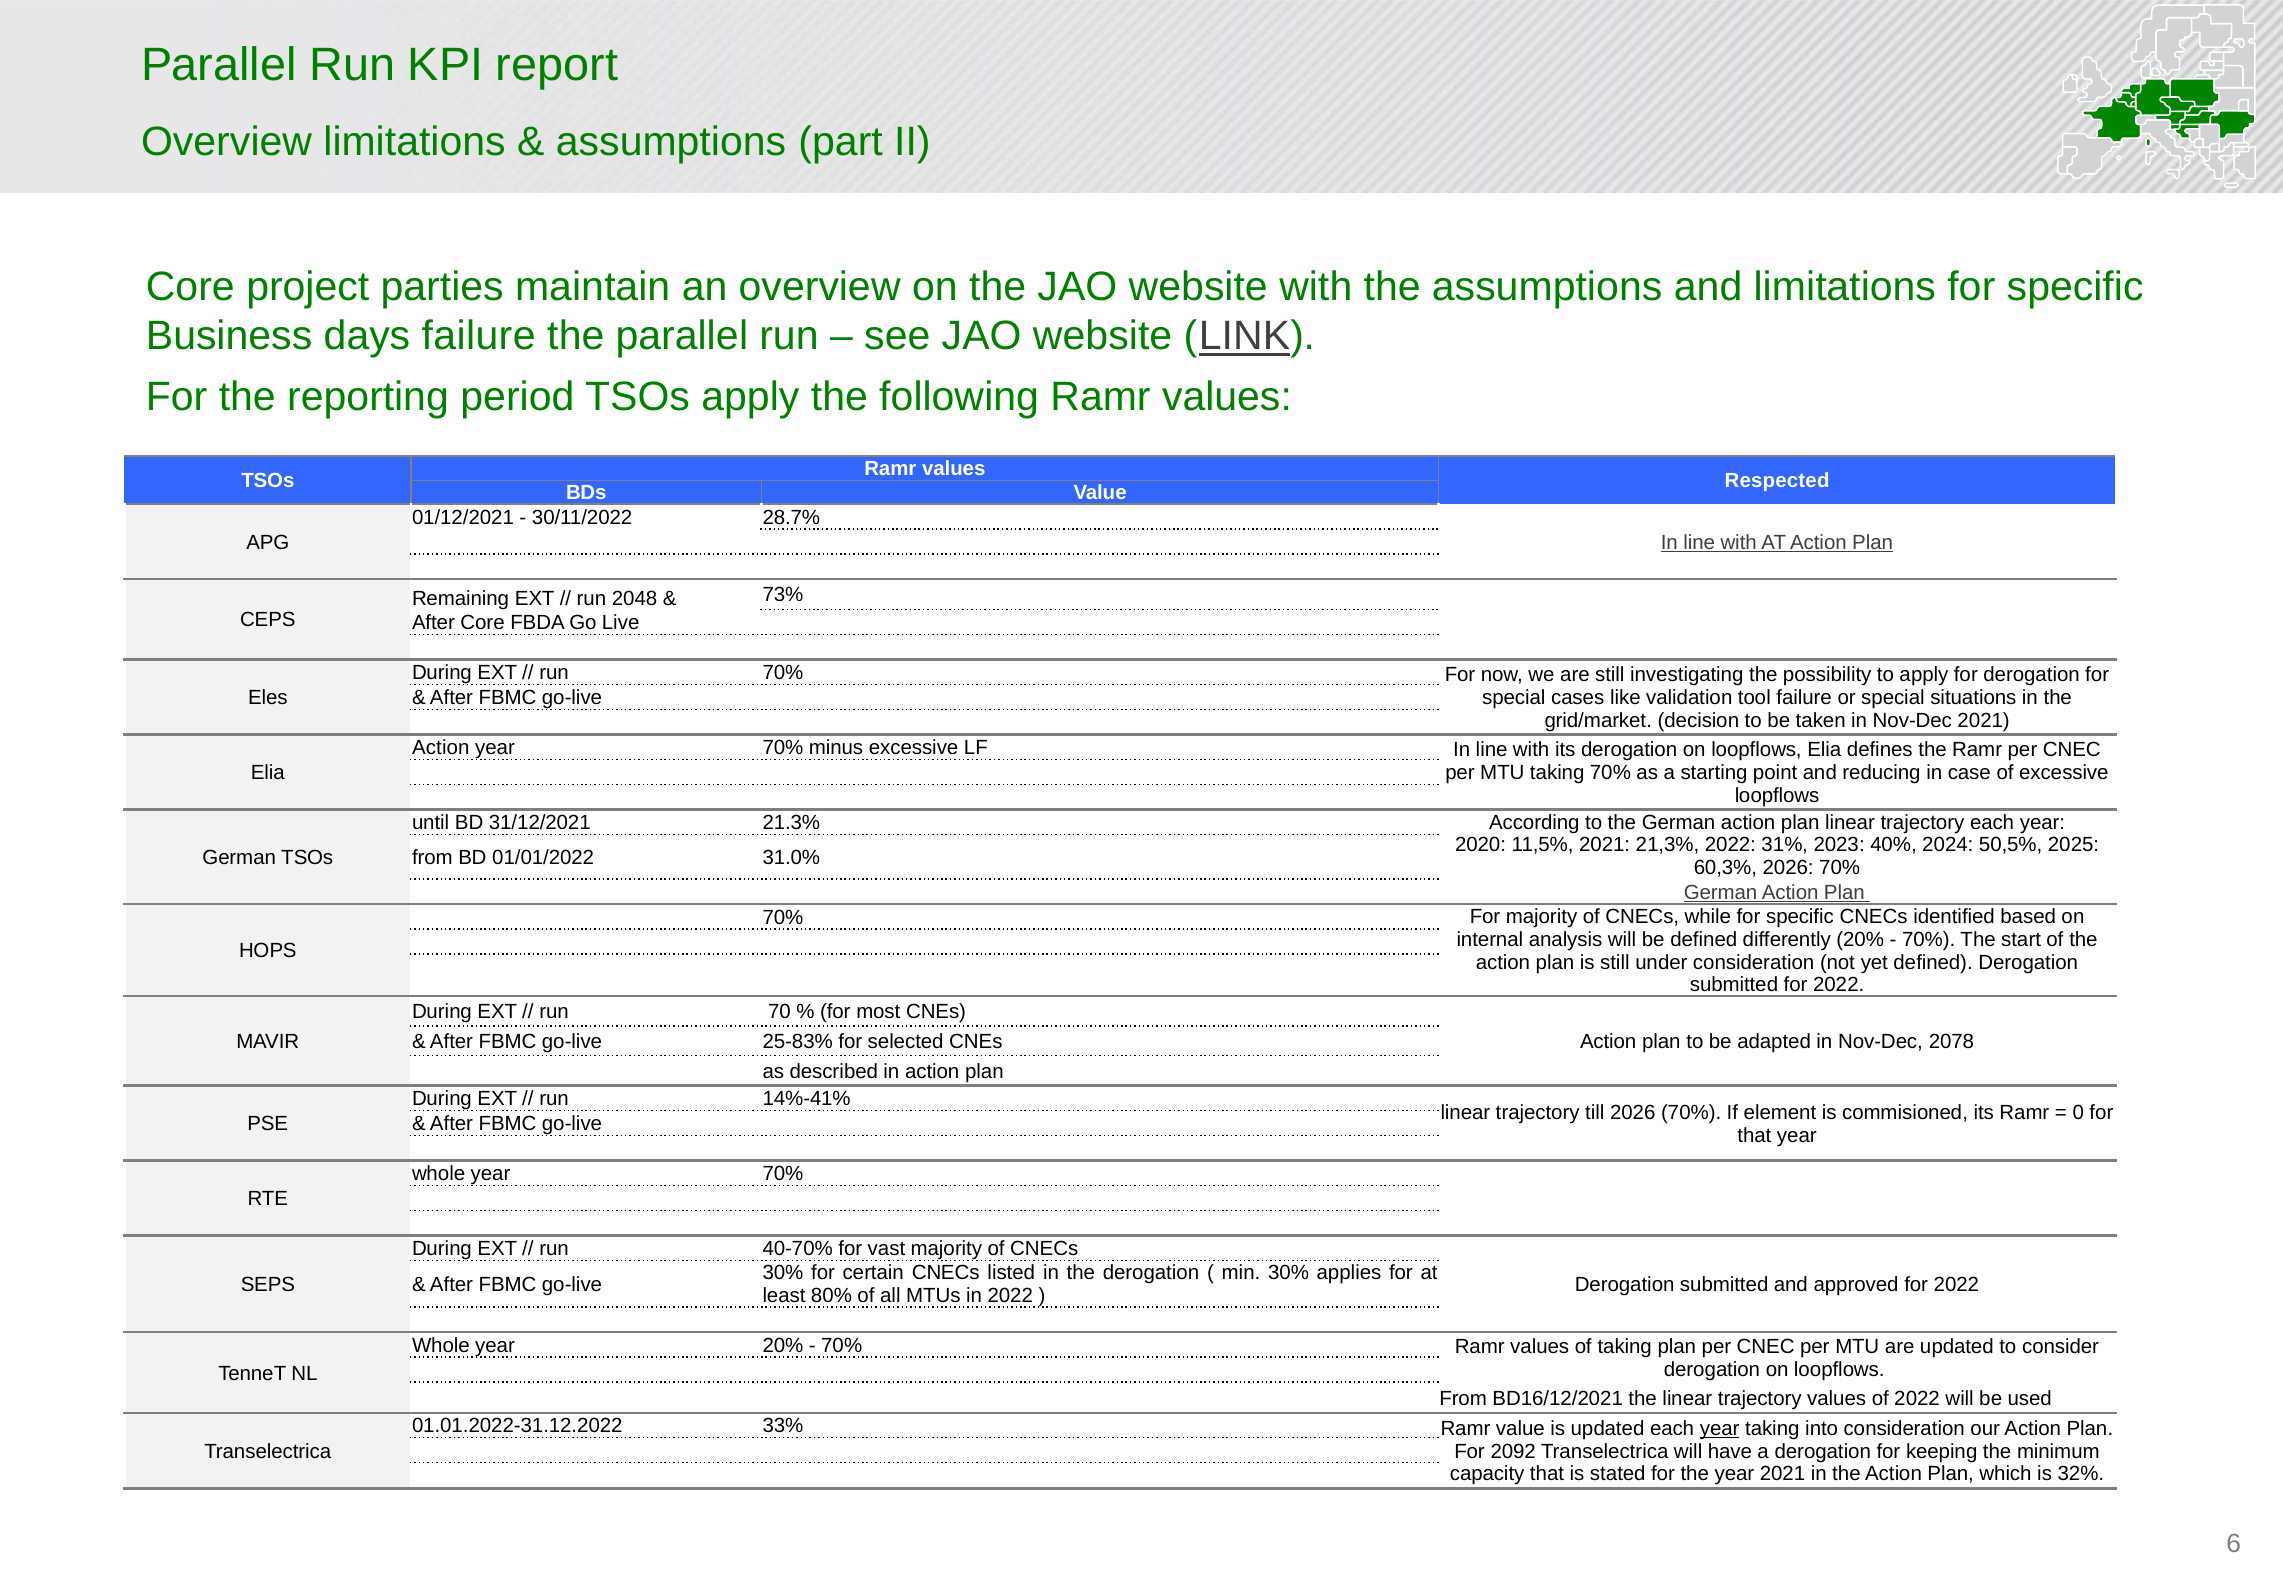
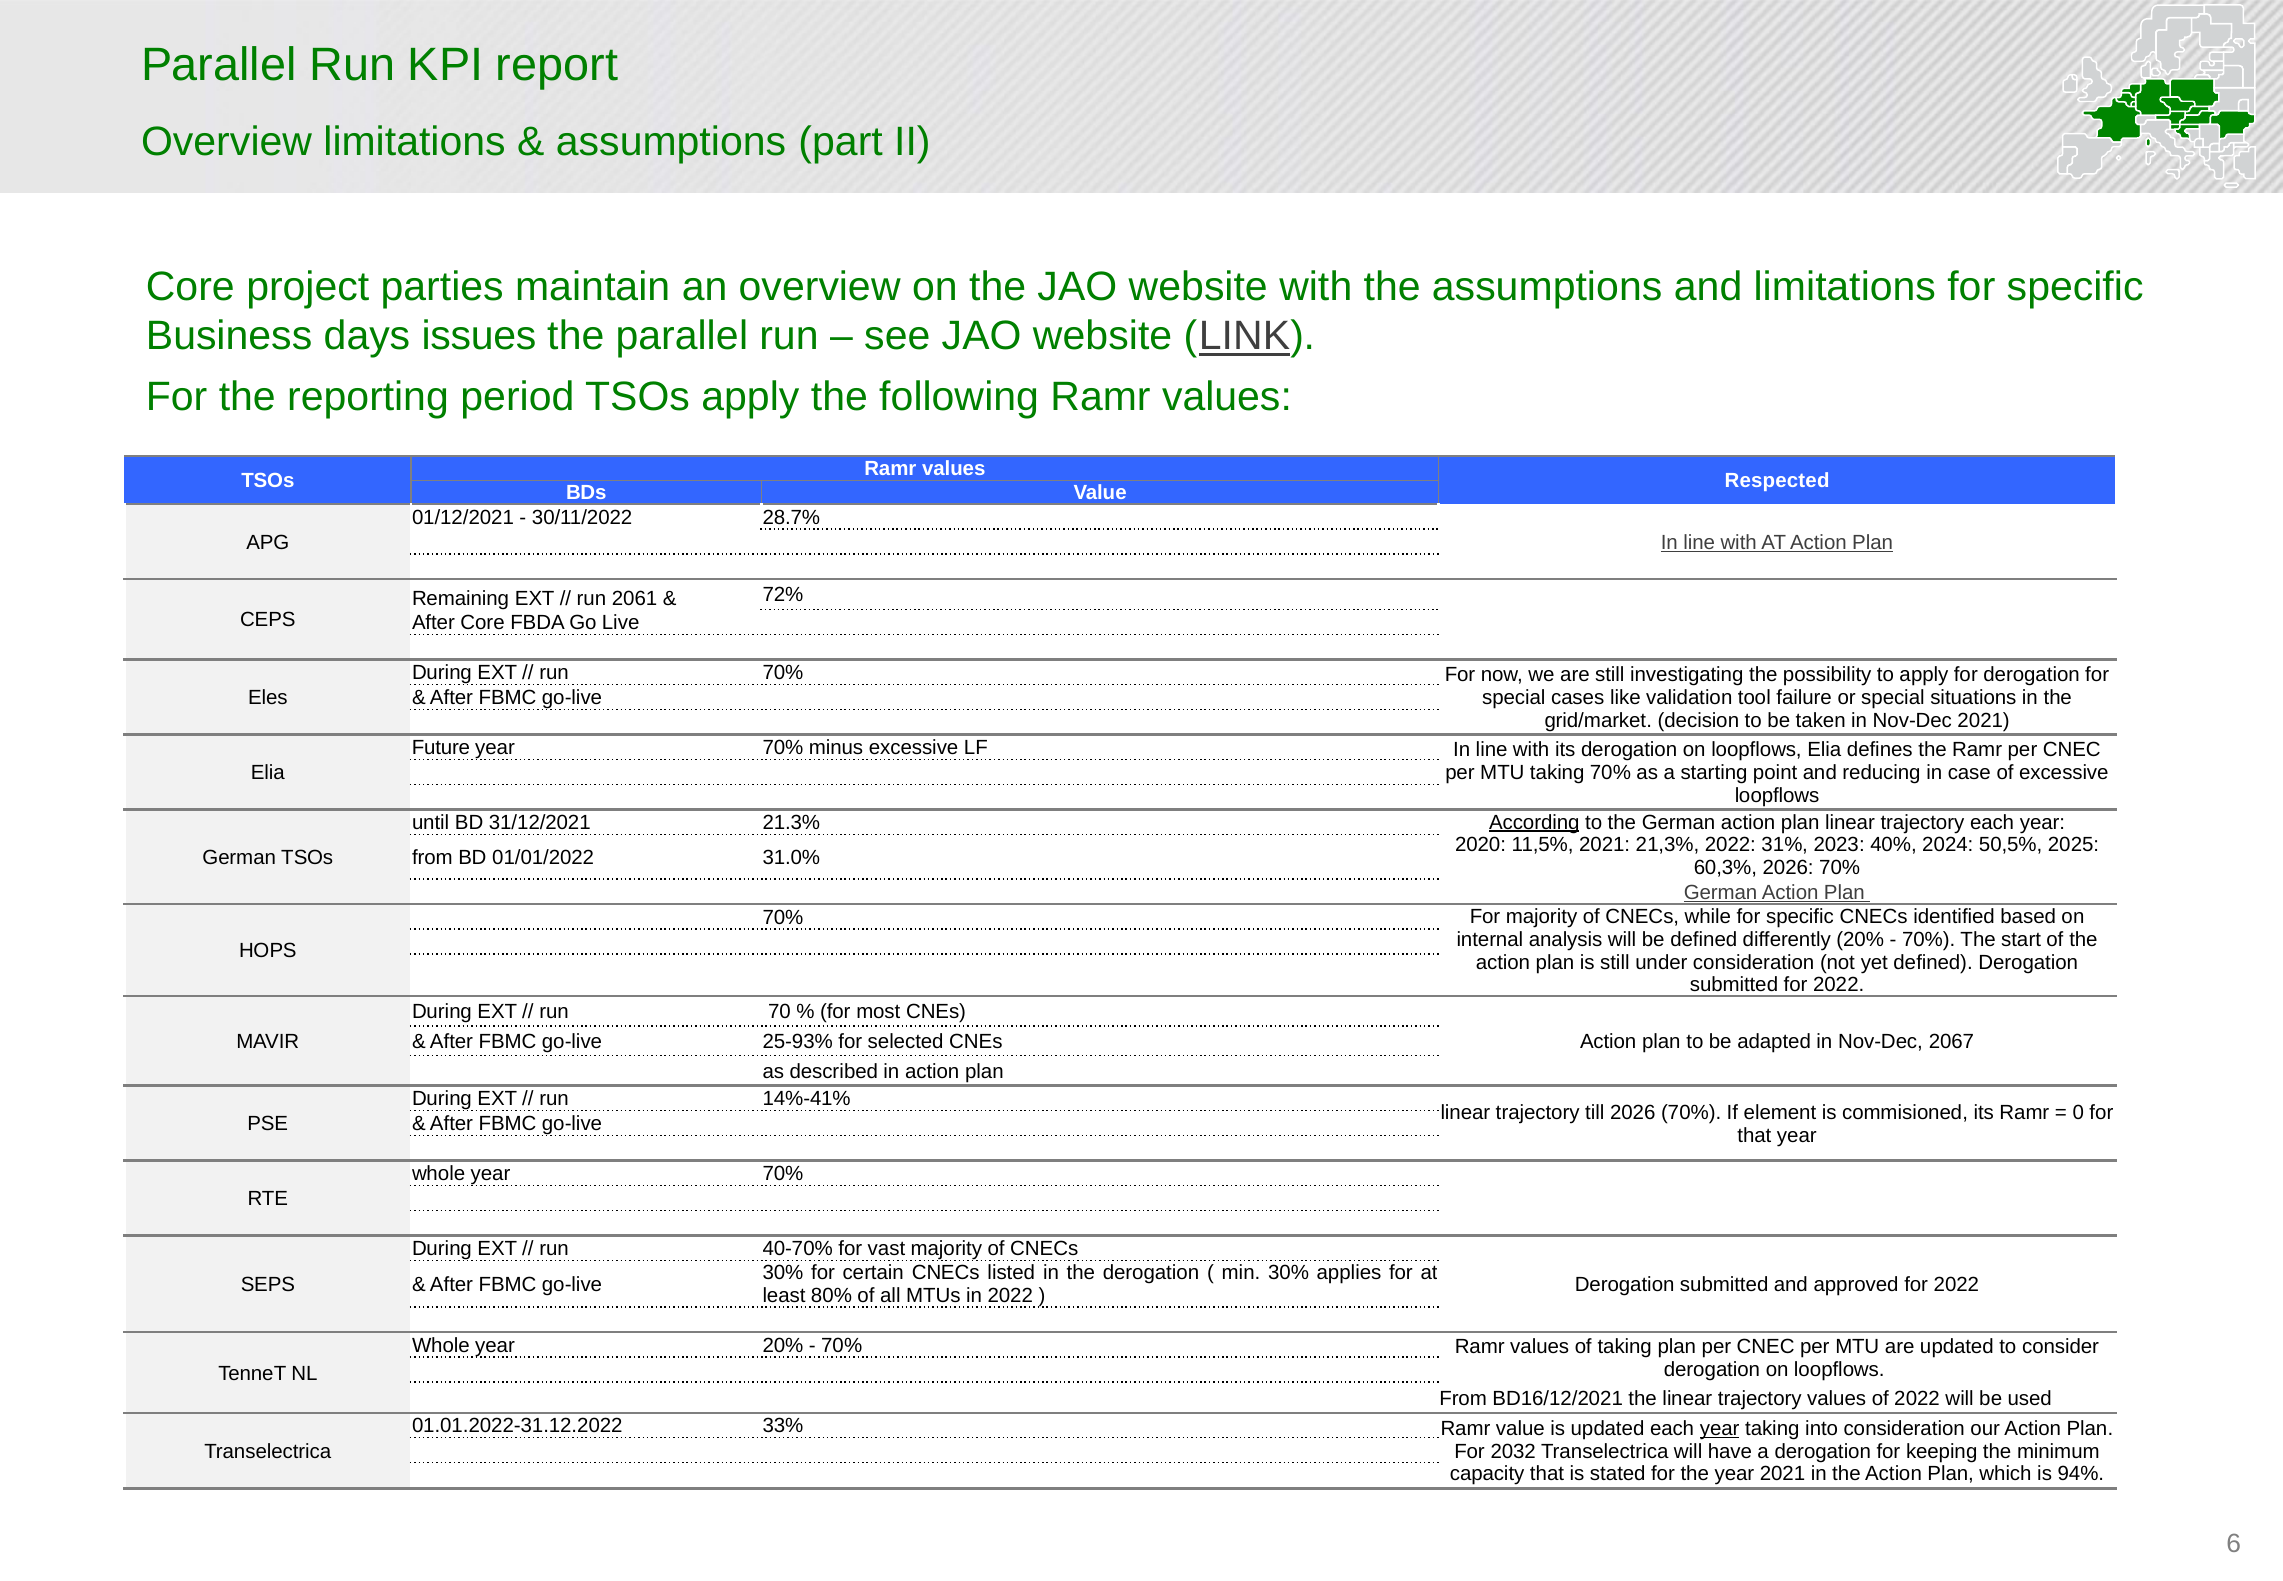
days failure: failure -> issues (479, 336)
2048: 2048 -> 2061 (635, 598)
73%: 73% -> 72% (783, 595)
Action: Action -> Future (441, 748)
According underline: none -> present (1534, 822)
25-83%: 25-83% -> 25-93% (798, 1041)
2078: 2078 -> 2067 (1951, 1041)
2092: 2092 -> 2032 (1513, 1451)
32%: 32% -> 94% (2081, 1474)
